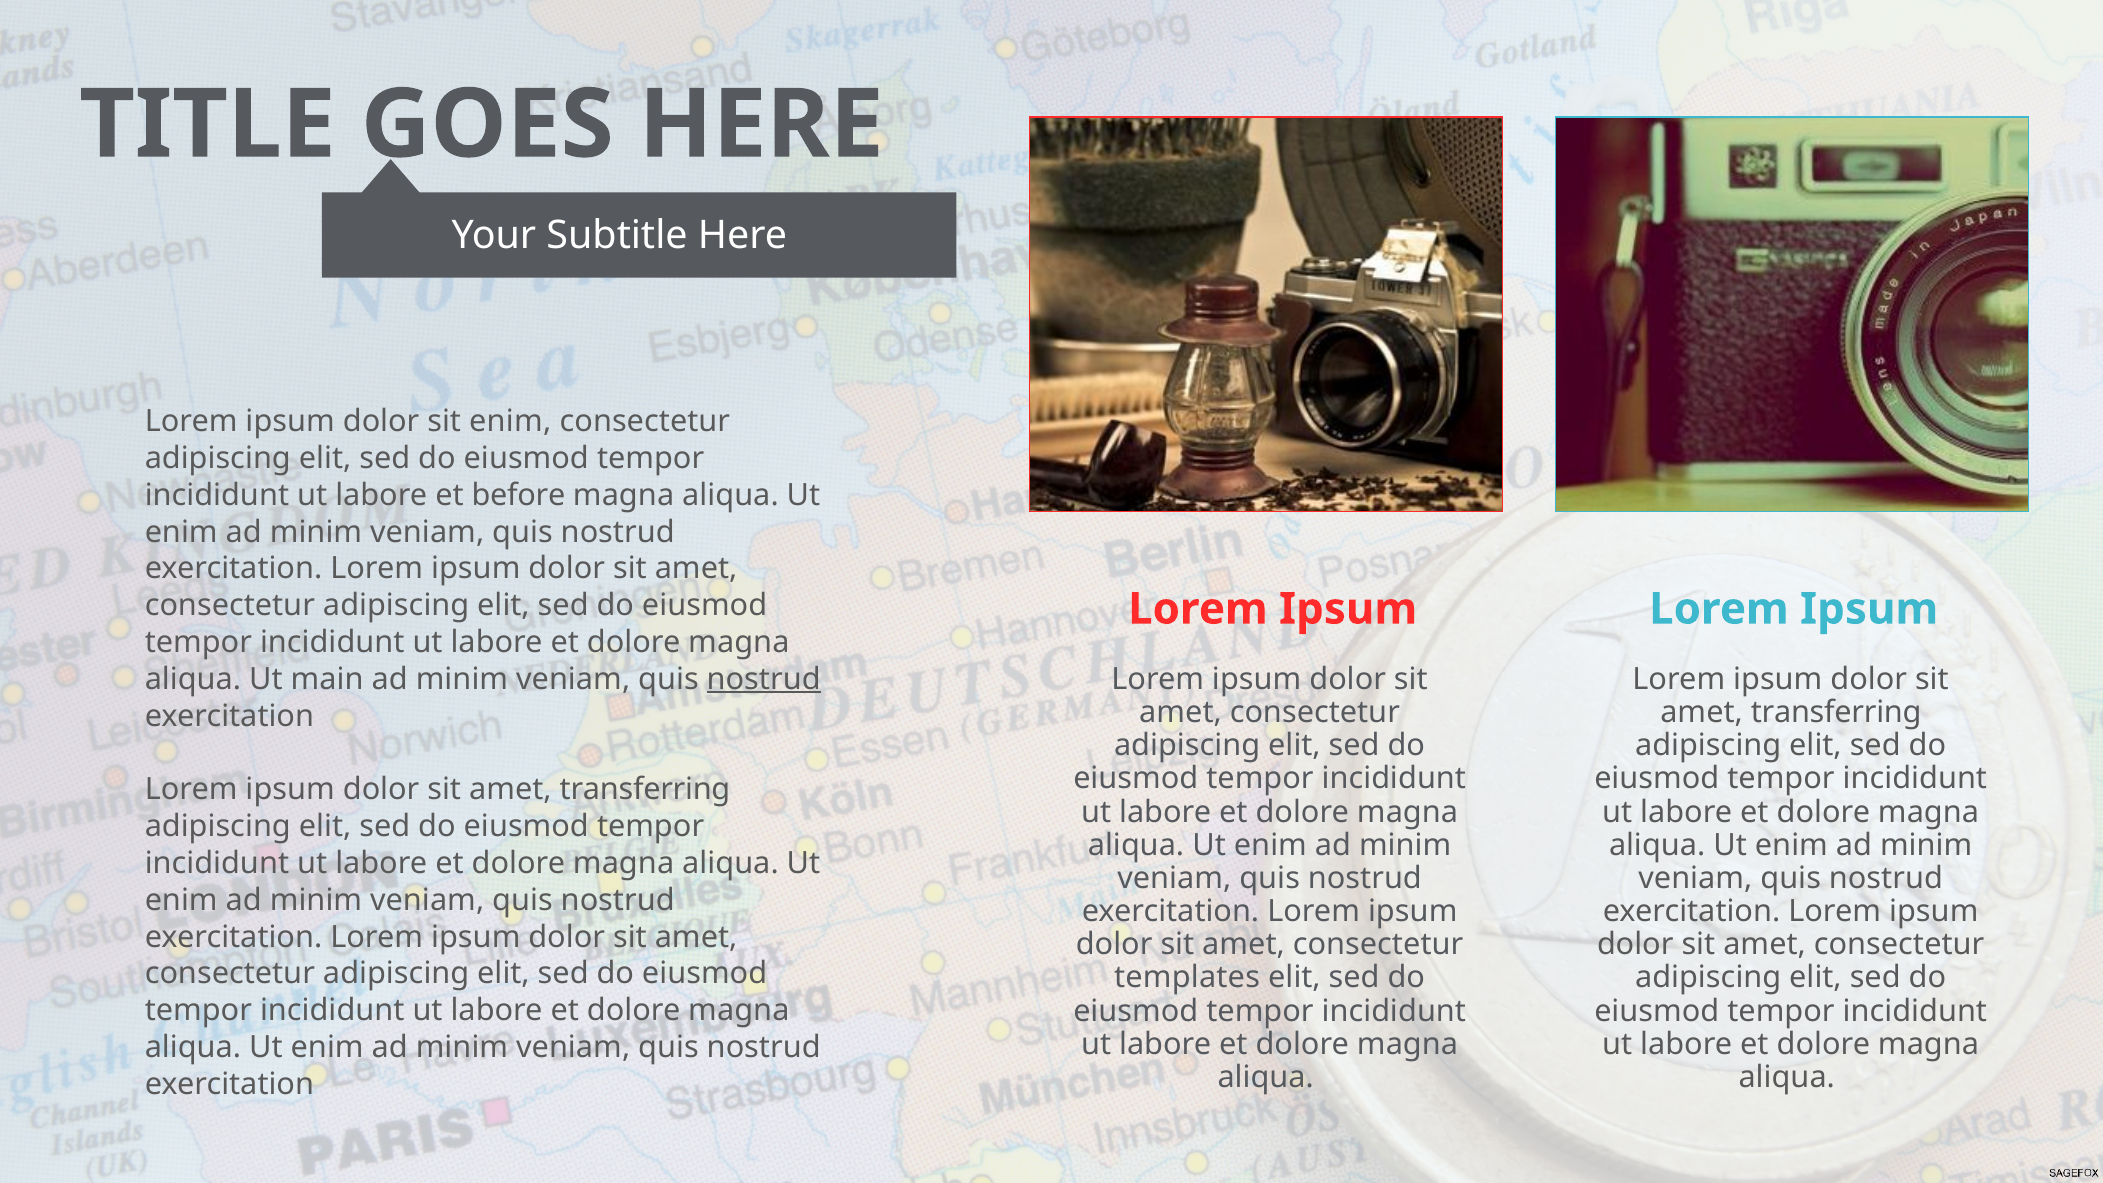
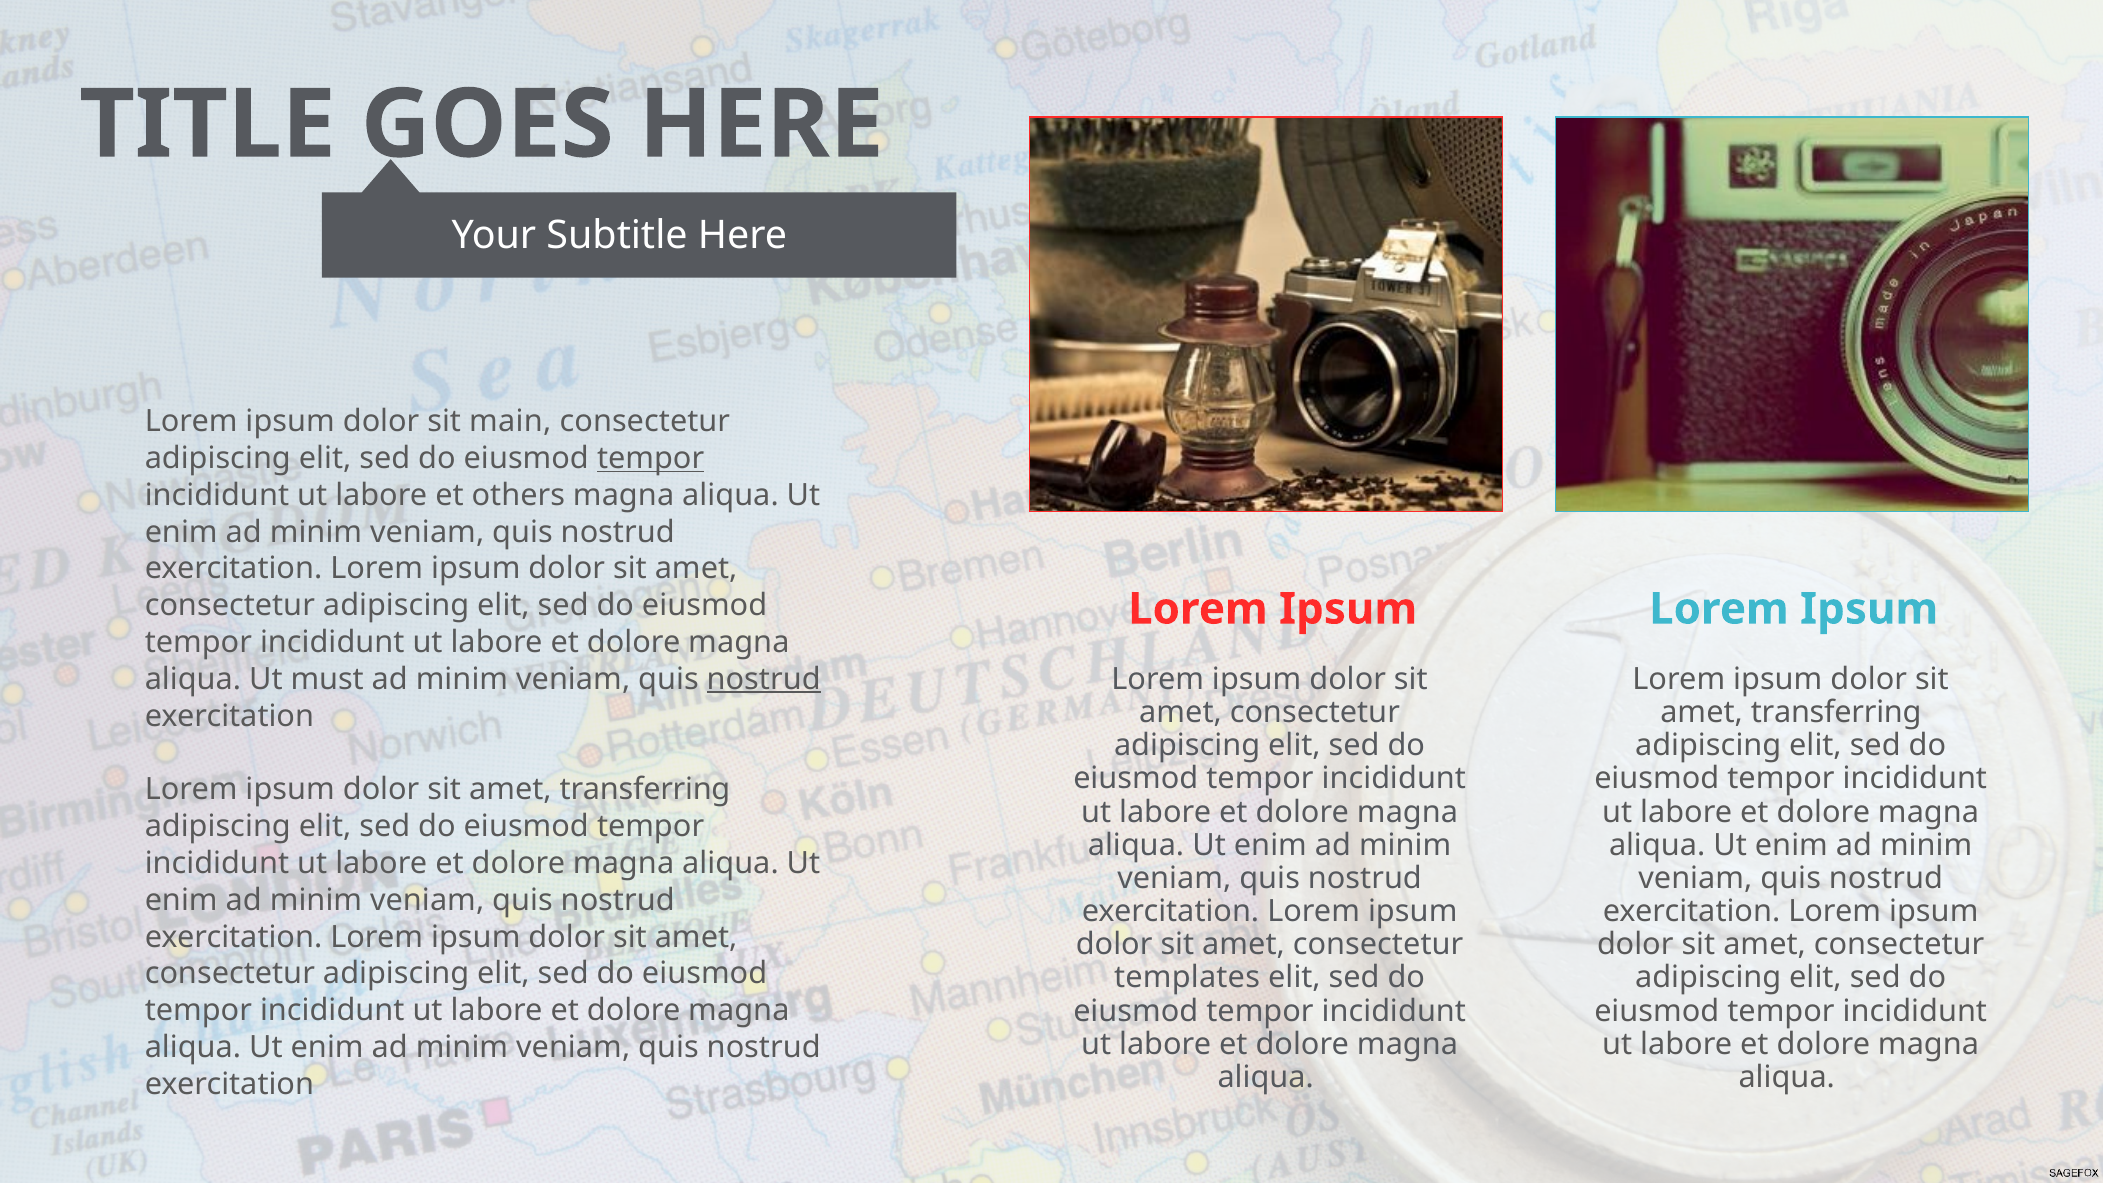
sit enim: enim -> main (510, 421)
tempor underline: none -> present (651, 458)
before: before -> others (518, 495)
main: main -> must (327, 679)
